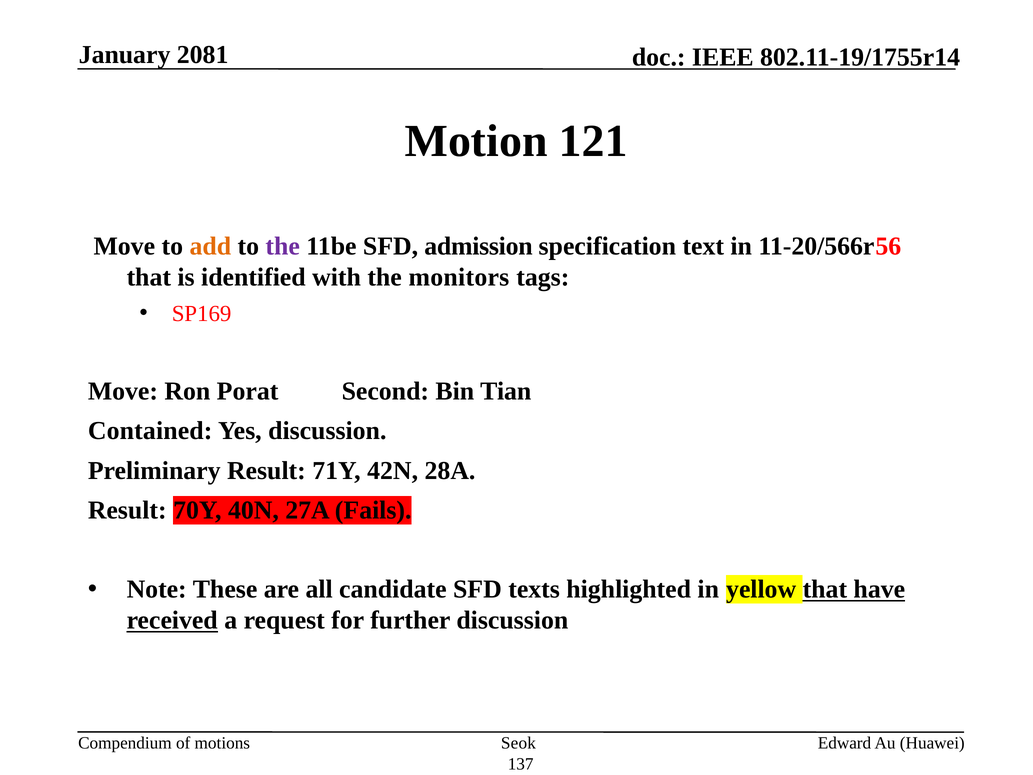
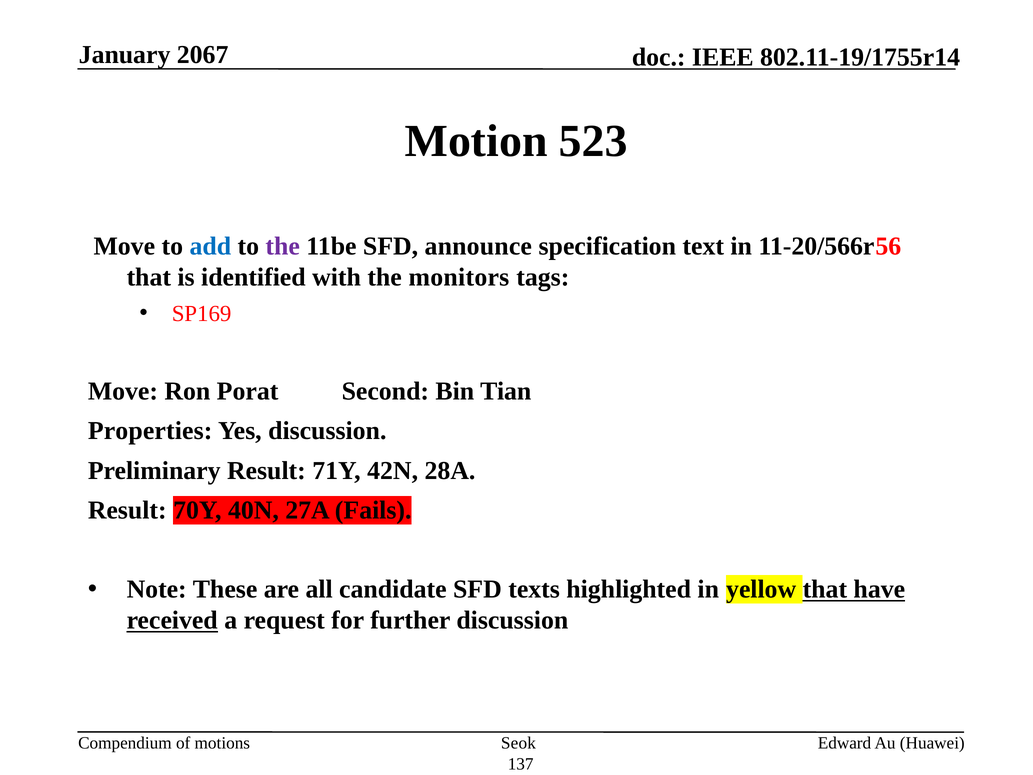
2081: 2081 -> 2067 (203, 55)
121: 121 -> 523 (593, 141)
add colour: orange -> blue (210, 246)
admission: admission -> announce (478, 246)
Contained: Contained -> Properties (150, 431)
